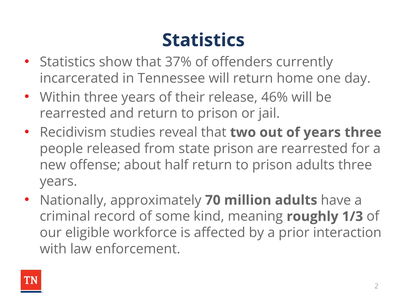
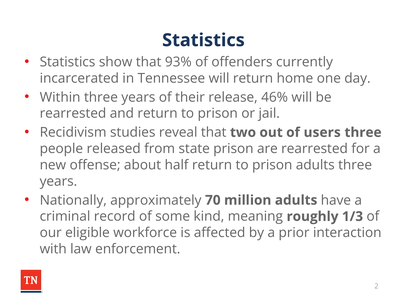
37%: 37% -> 93% (178, 62)
of years: years -> users (322, 133)
